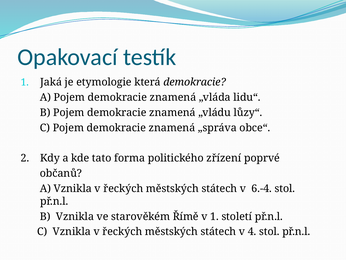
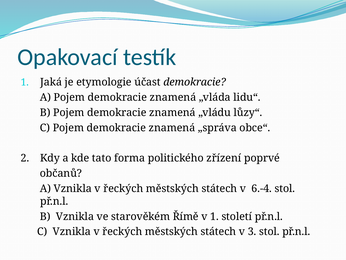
která: která -> účast (148, 82)
4: 4 -> 3 (252, 231)
